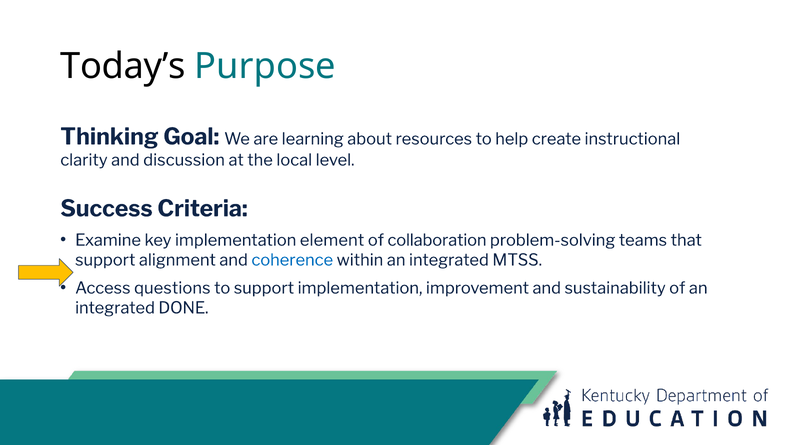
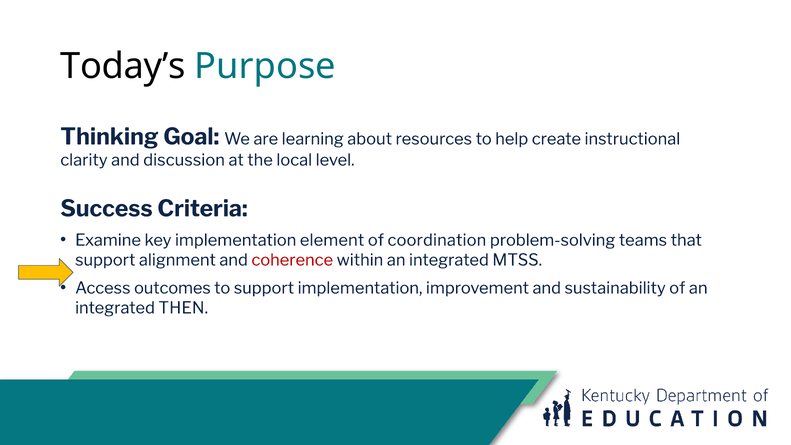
collaboration: collaboration -> coordination (437, 240)
coherence colour: blue -> red (292, 260)
questions: questions -> outcomes (172, 288)
DONE: DONE -> THEN (183, 308)
